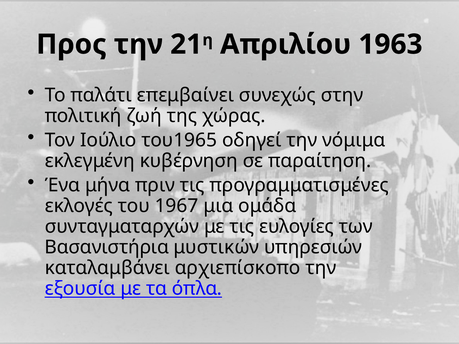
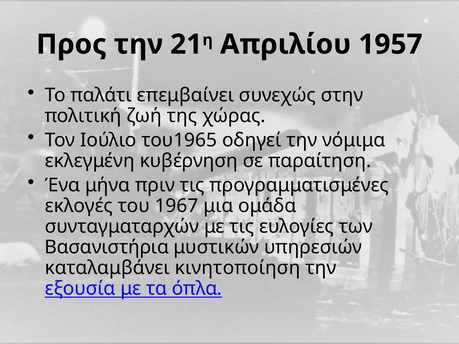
1963: 1963 -> 1957 (390, 44)
αρχιεπίσκοπο: αρχιεπίσκοπο -> κινητοποίηση (238, 268)
